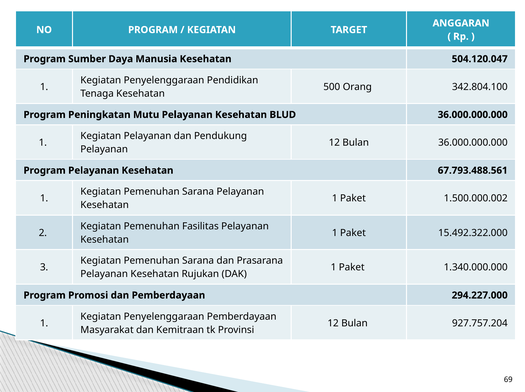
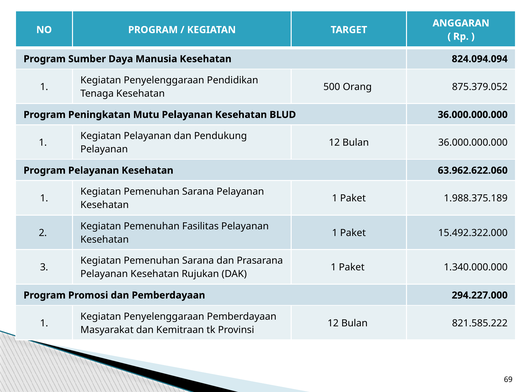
504.120.047: 504.120.047 -> 824.094.094 (480, 59)
342.804.100: 342.804.100 -> 875.379.052 (480, 87)
67.793.488.561: 67.793.488.561 -> 63.962.622.060 (473, 170)
1.500.000.002: 1.500.000.002 -> 1.988.375.189 (476, 198)
927.757.204: 927.757.204 -> 821.585.222 (480, 323)
